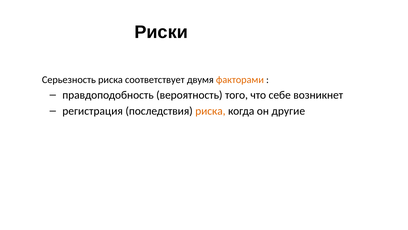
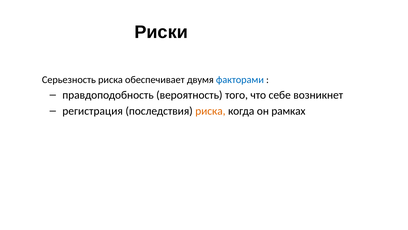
соответствует: соответствует -> обеспечивает (155, 80)
факторами colour: orange -> blue (240, 80)
другие: другие -> рамках (288, 111)
